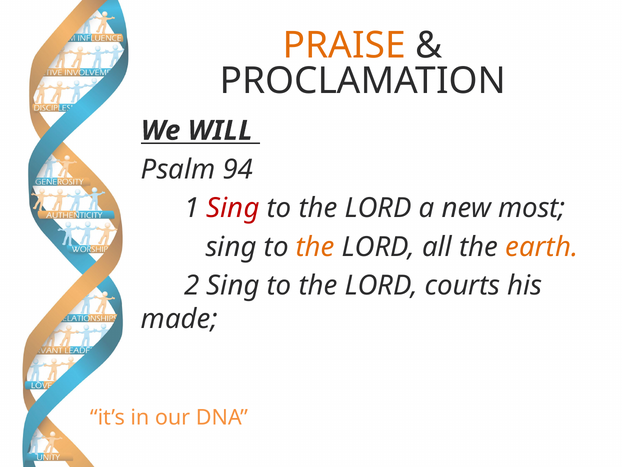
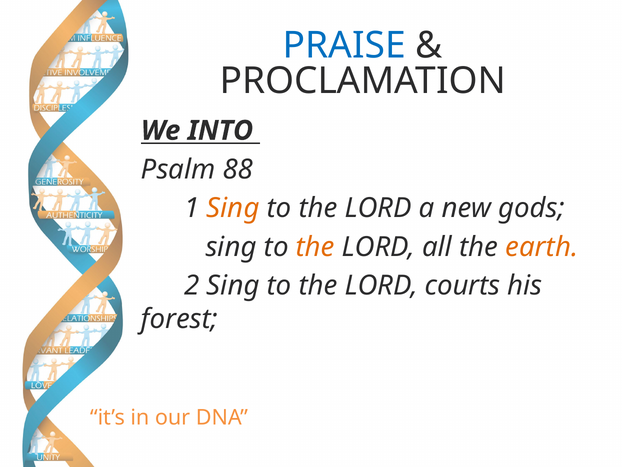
PRAISE colour: orange -> blue (344, 45)
WILL: WILL -> INTO (220, 130)
94: 94 -> 88 (238, 169)
Sing colour: red -> orange (233, 208)
most: most -> gods (532, 208)
made: made -> forest (179, 319)
